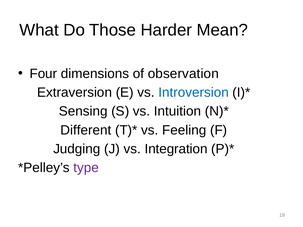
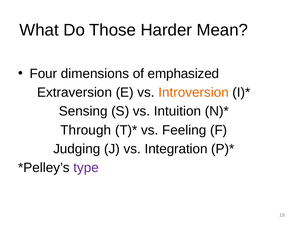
observation: observation -> emphasized (183, 74)
Introversion colour: blue -> orange (194, 93)
Different: Different -> Through (86, 130)
